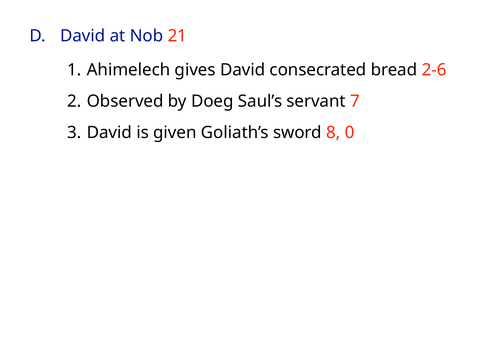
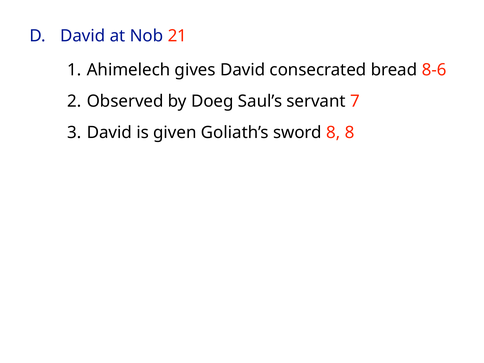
2-6: 2-6 -> 8-6 (434, 70)
8 0: 0 -> 8 (350, 132)
